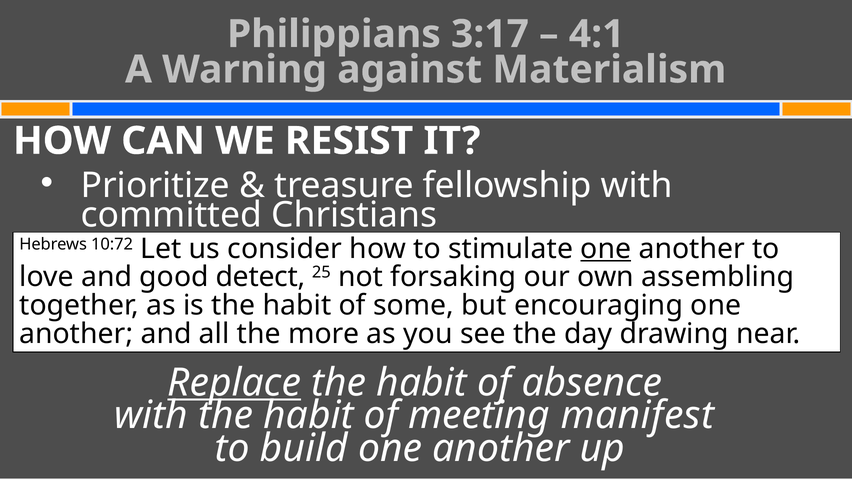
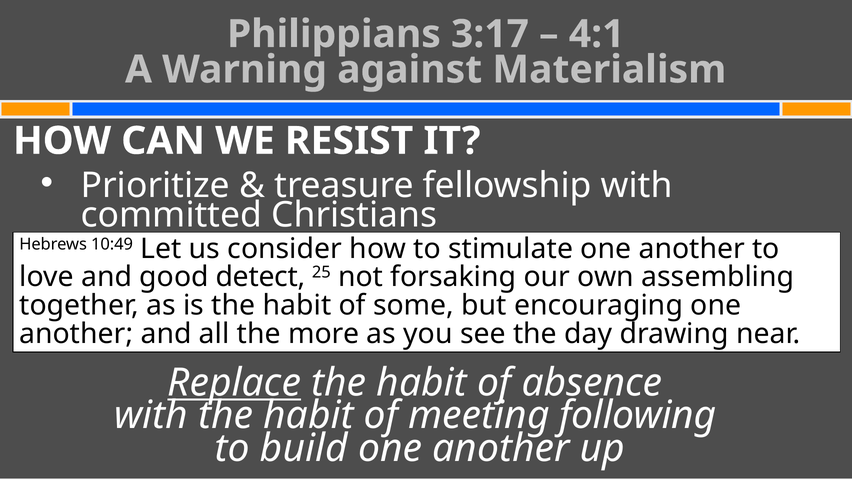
10:72: 10:72 -> 10:49 (112, 244)
one underline: present -> none (606, 249)
manifest: manifest -> following (638, 416)
